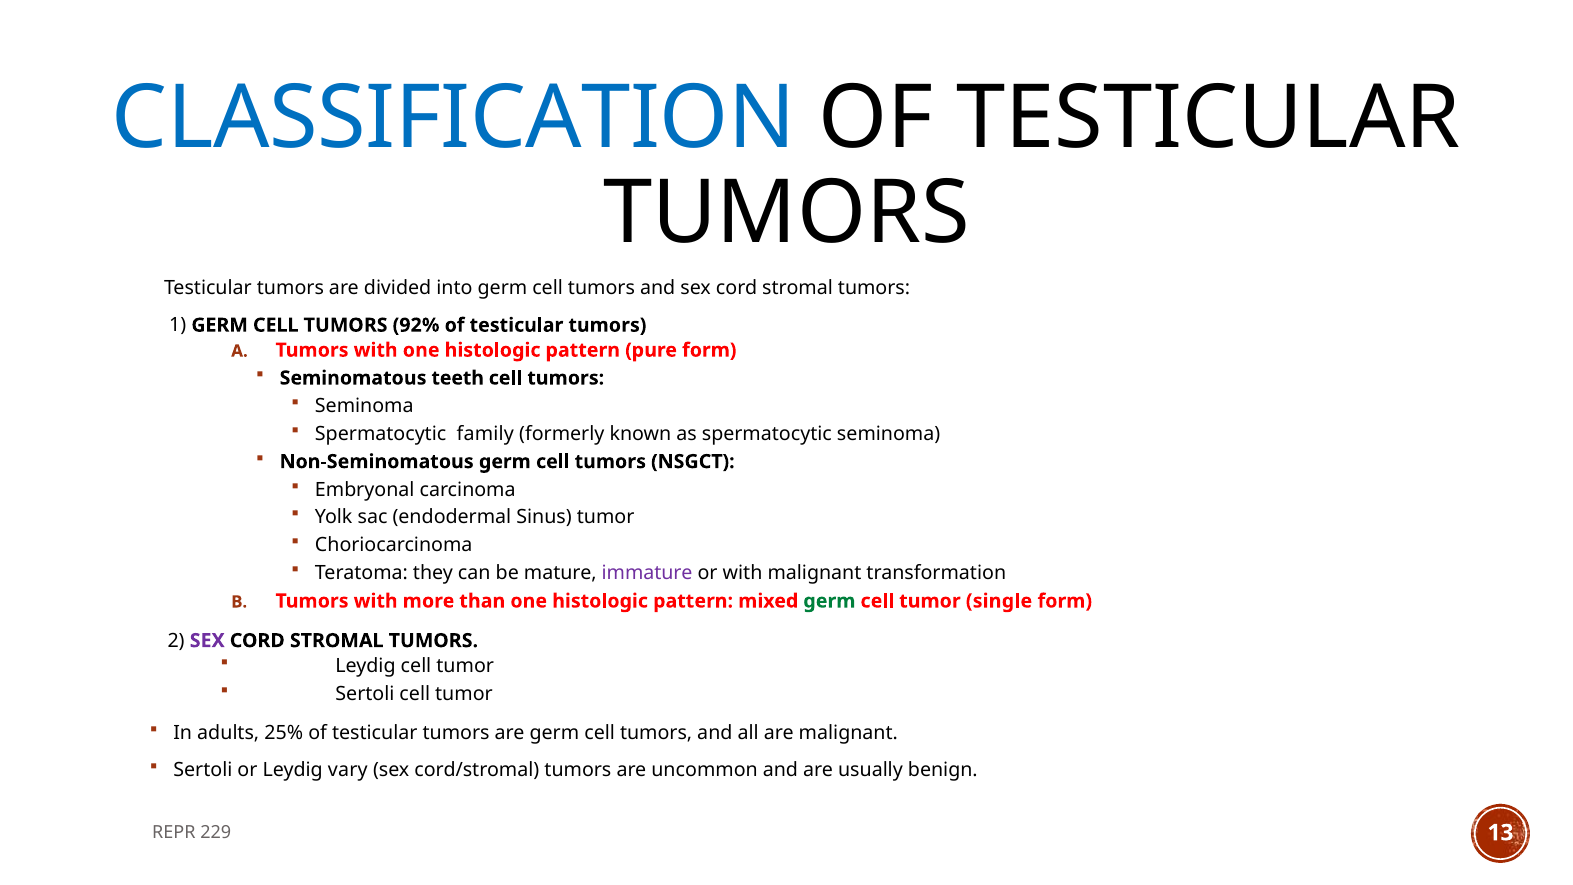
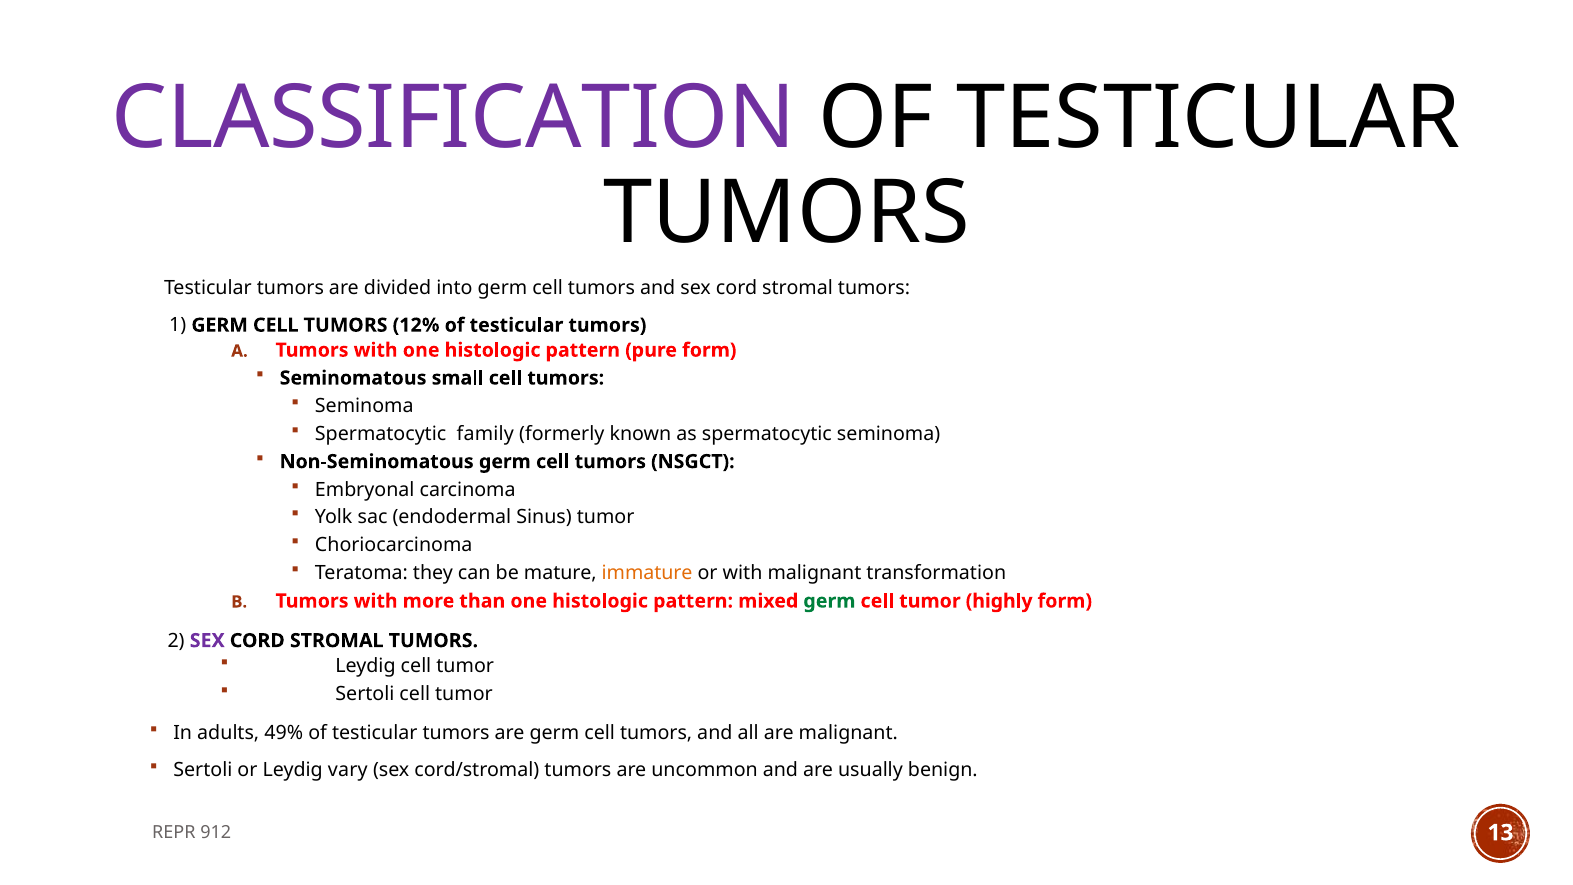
CLASSIFICATION colour: blue -> purple (454, 118)
92%: 92% -> 12% (416, 325)
teeth: teeth -> small (458, 378)
immature colour: purple -> orange (647, 573)
single: single -> highly (999, 601)
25%: 25% -> 49% (284, 733)
229: 229 -> 912 (216, 833)
